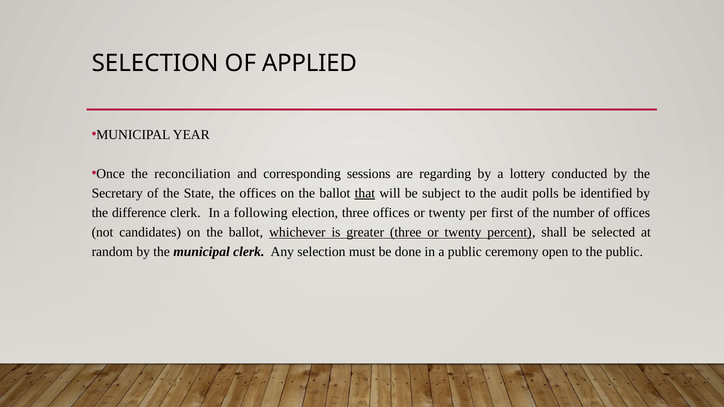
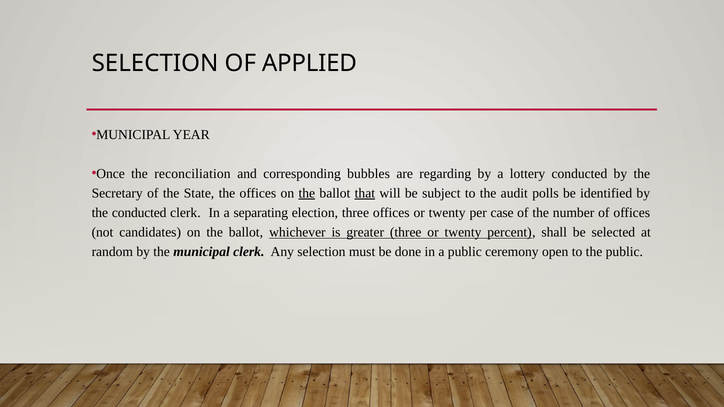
sessions: sessions -> bubbles (369, 174)
the underline: none -> present (307, 193)
the difference: difference -> conducted (139, 213)
following: following -> separating (261, 213)
first: first -> case (502, 213)
